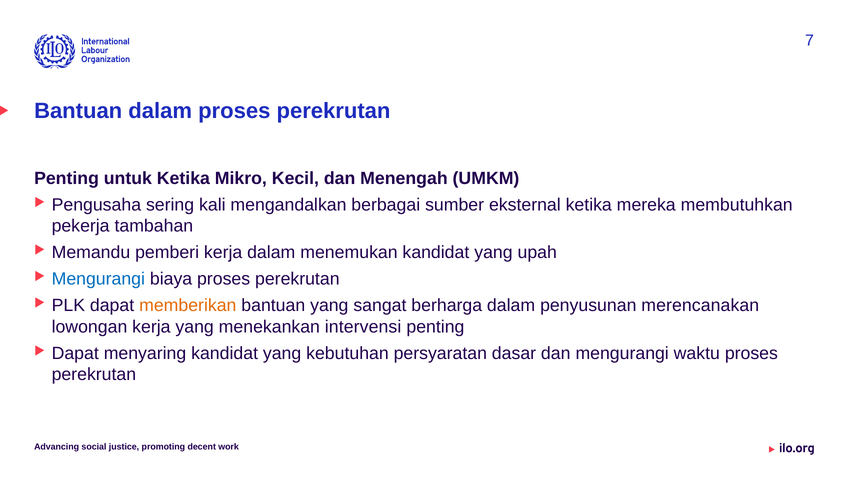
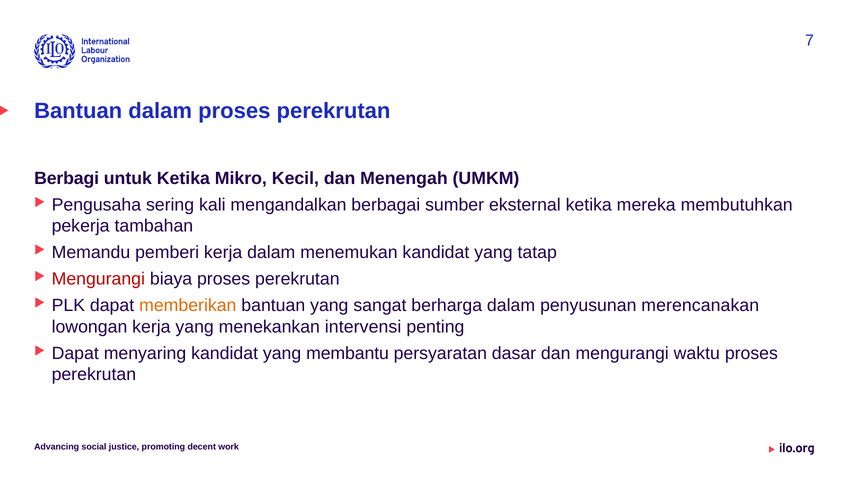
Penting: Penting -> Berbagi (67, 178)
upah: upah -> tatap (537, 253)
Mengurangi colour: blue -> red (98, 279)
kebutuhan: kebutuhan -> membantu (348, 353)
